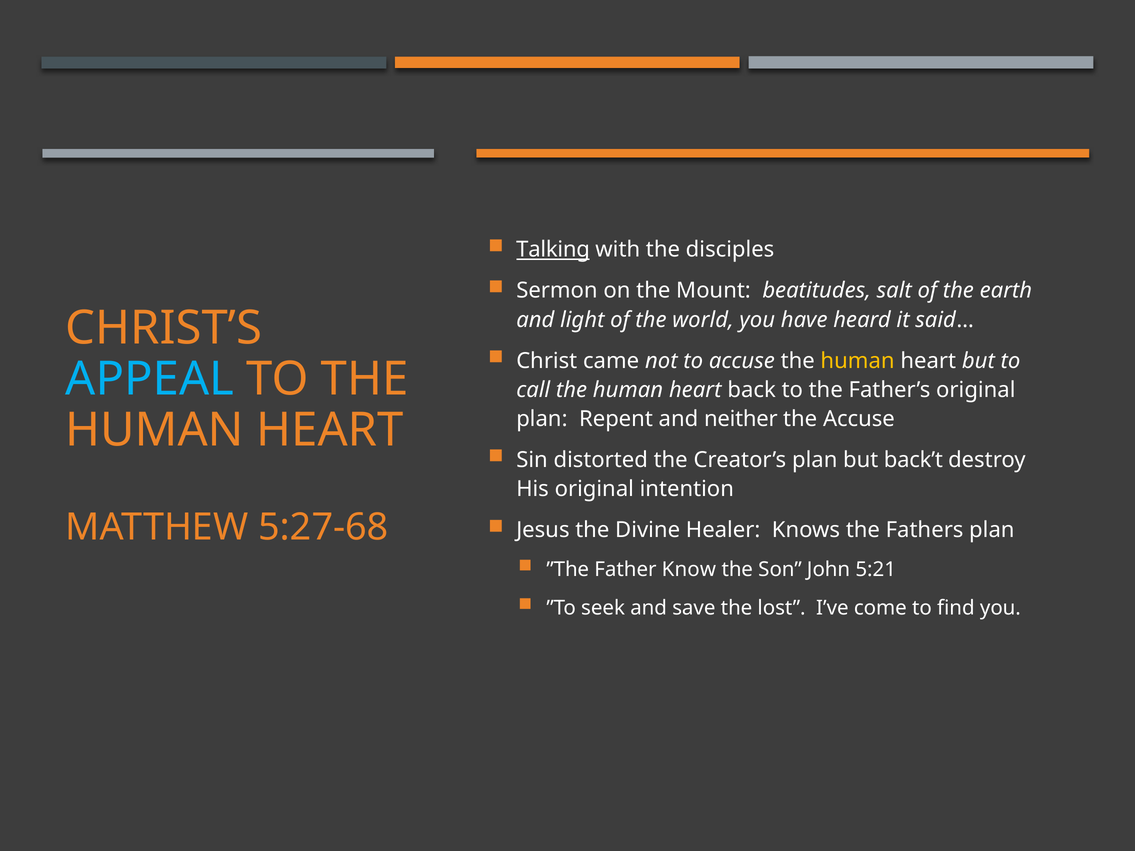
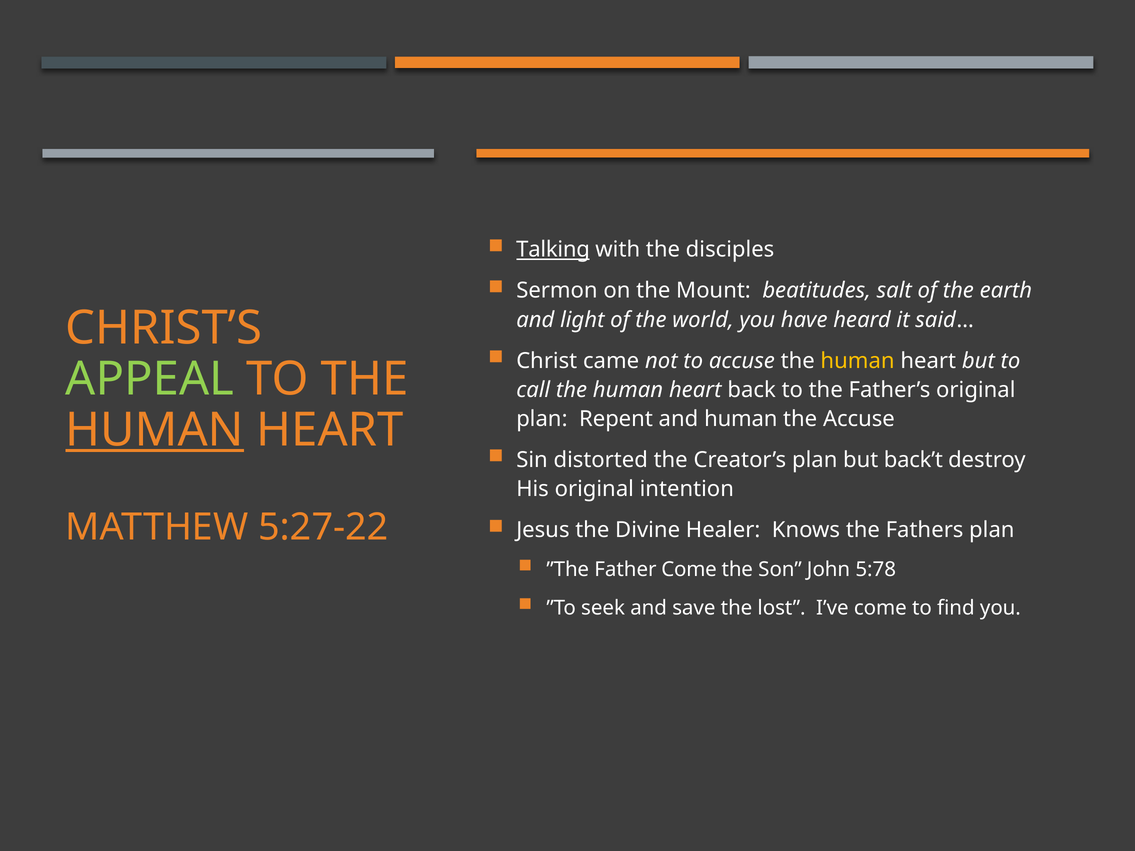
APPEAL colour: light blue -> light green (150, 379)
and neither: neither -> human (741, 419)
HUMAN underline: none -> present (155, 430)
5:27-68: 5:27-68 -> 5:27-22 (323, 528)
Father Know: Know -> Come (689, 569)
5:21: 5:21 -> 5:78 (876, 569)
